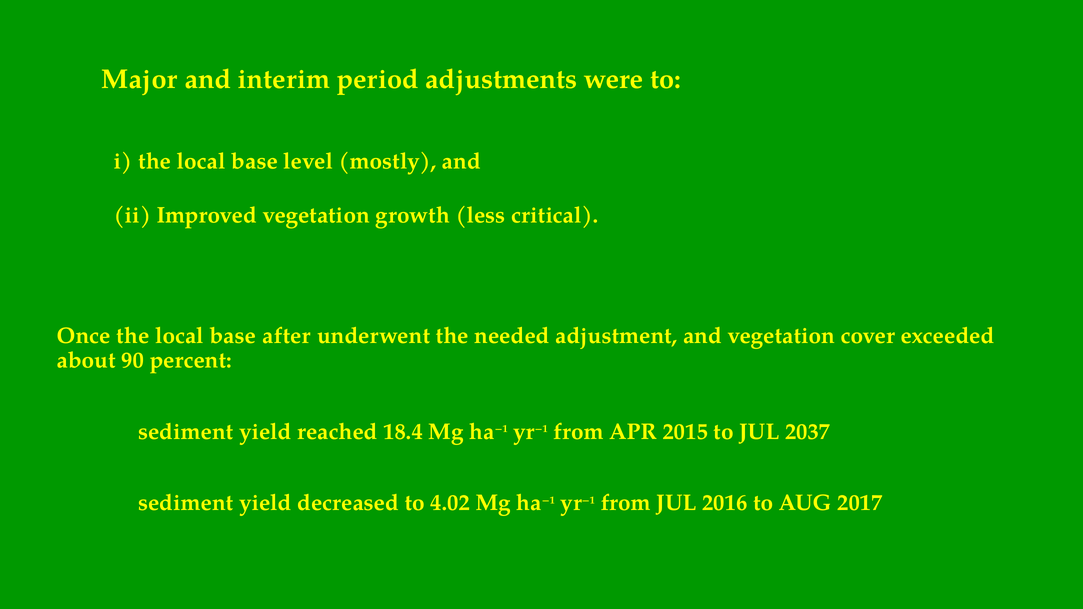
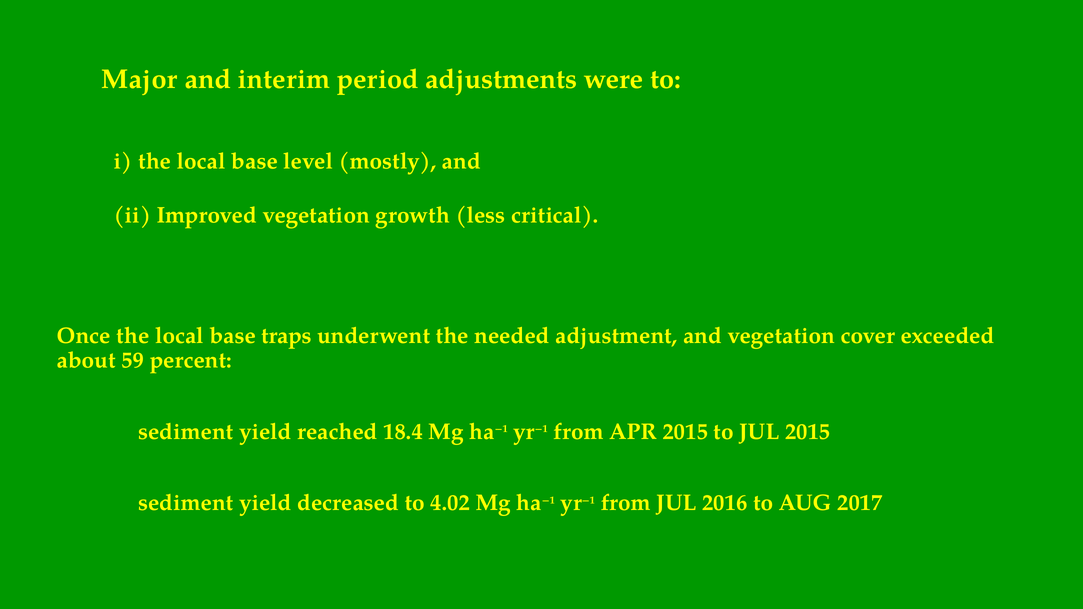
after: after -> traps (287, 336)
90: 90 -> 59 (133, 360)
JUL 2037: 2037 -> 2015 (808, 432)
